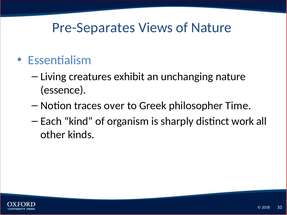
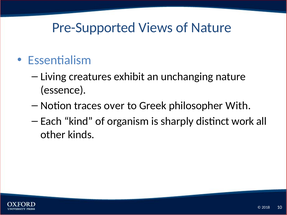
Pre-Separates: Pre-Separates -> Pre-Supported (94, 28)
Time: Time -> With (238, 106)
